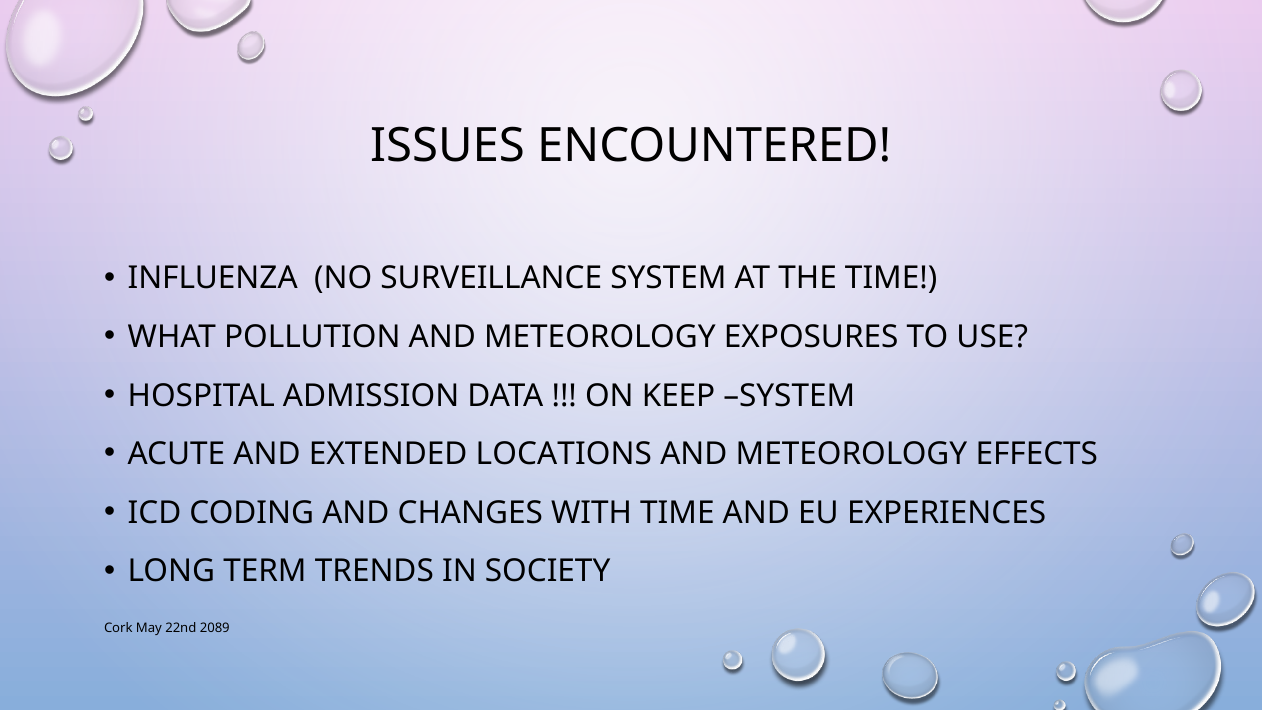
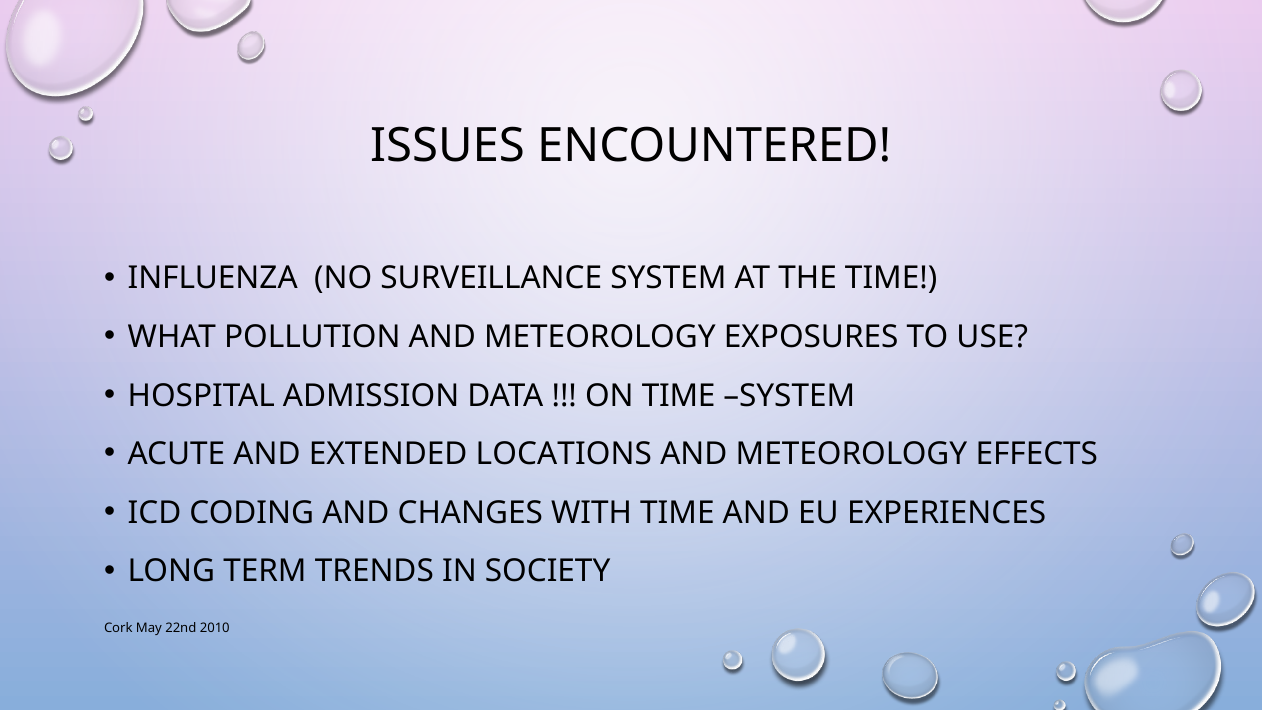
ON KEEP: KEEP -> TIME (679, 396)
2089: 2089 -> 2010 (215, 628)
